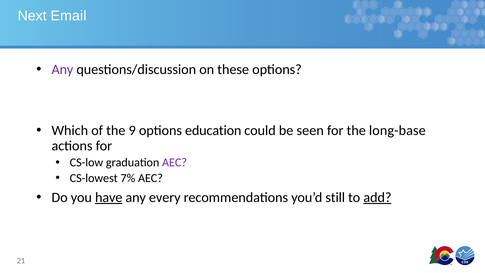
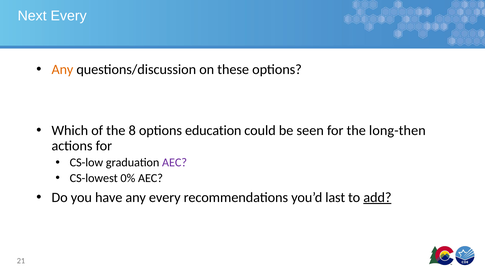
Next Email: Email -> Every (69, 16)
Any colour: purple -> orange (62, 69)
9: 9 -> 8 (132, 130)
long-base: long-base -> long-then (397, 130)
7%: 7% -> 0% (128, 178)
have underline: present -> none (109, 197)
still: still -> last (335, 197)
